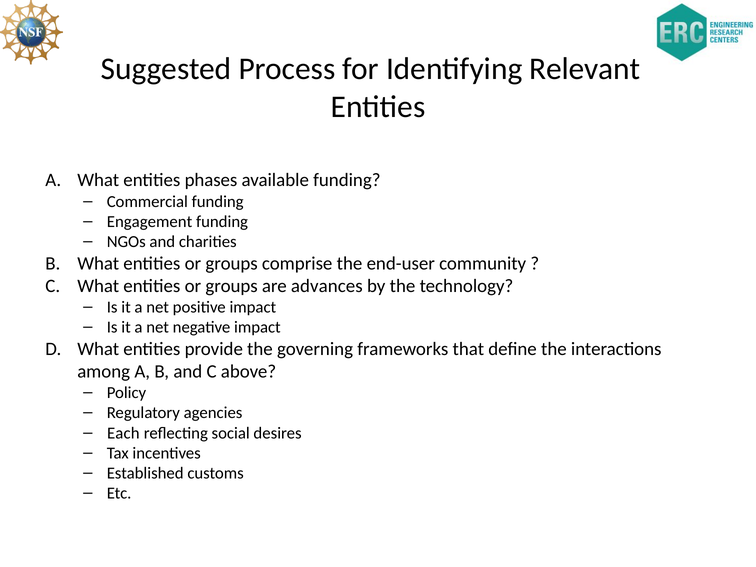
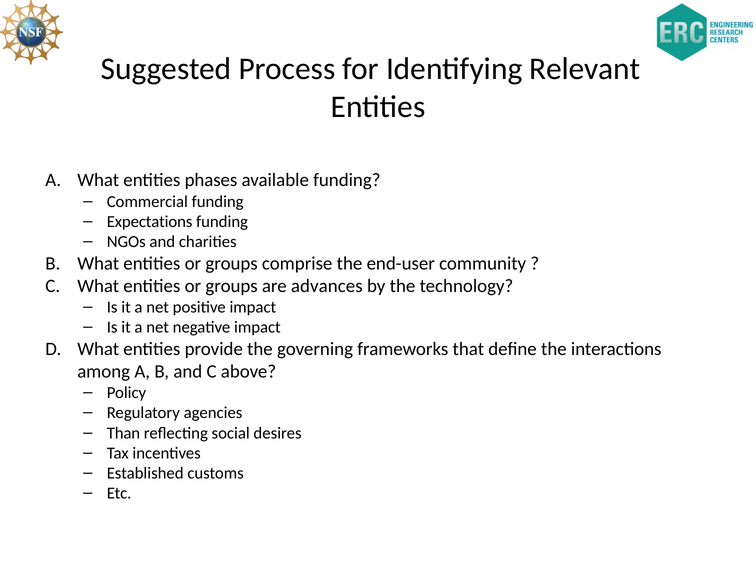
Engagement: Engagement -> Expectations (150, 222)
Each: Each -> Than (123, 433)
